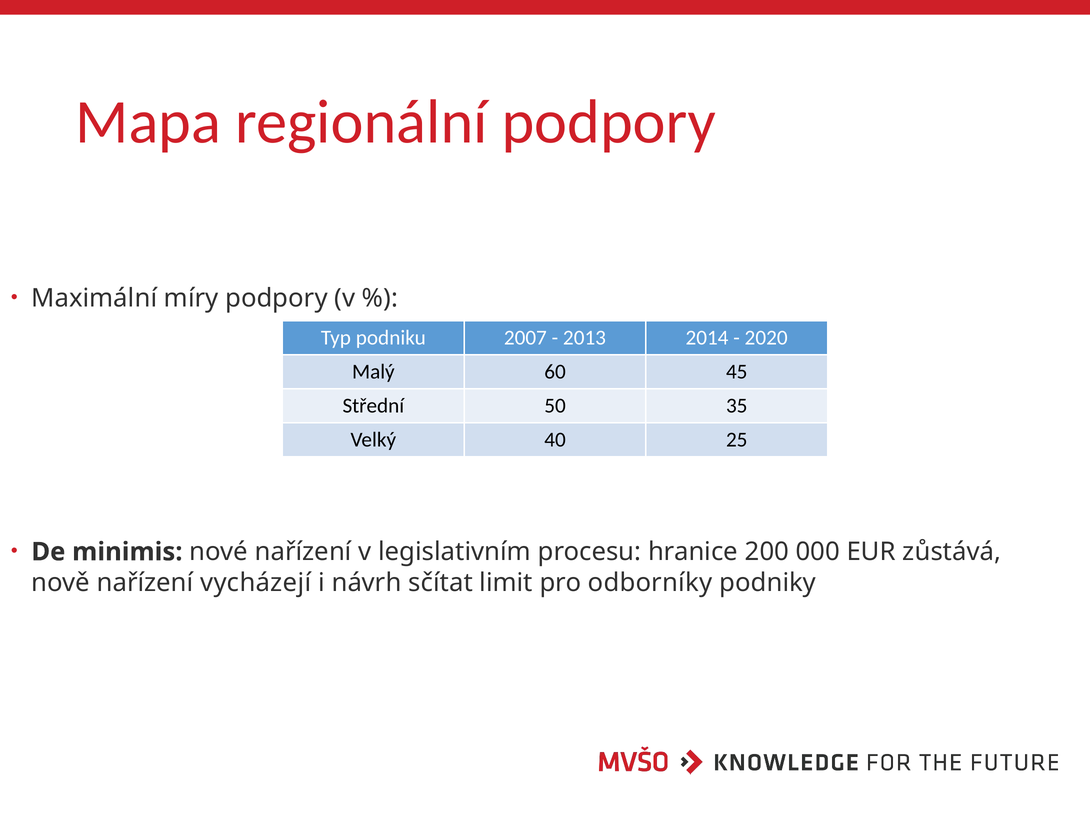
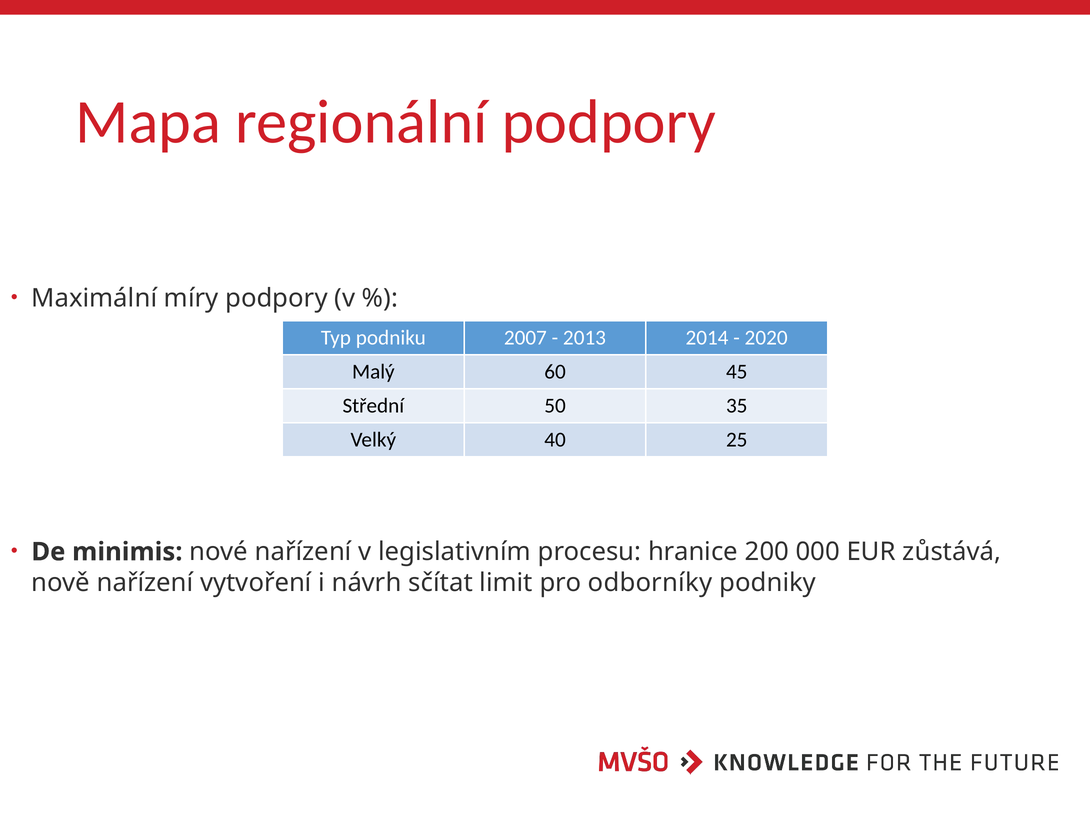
vycházejí: vycházejí -> vytvoření (256, 583)
